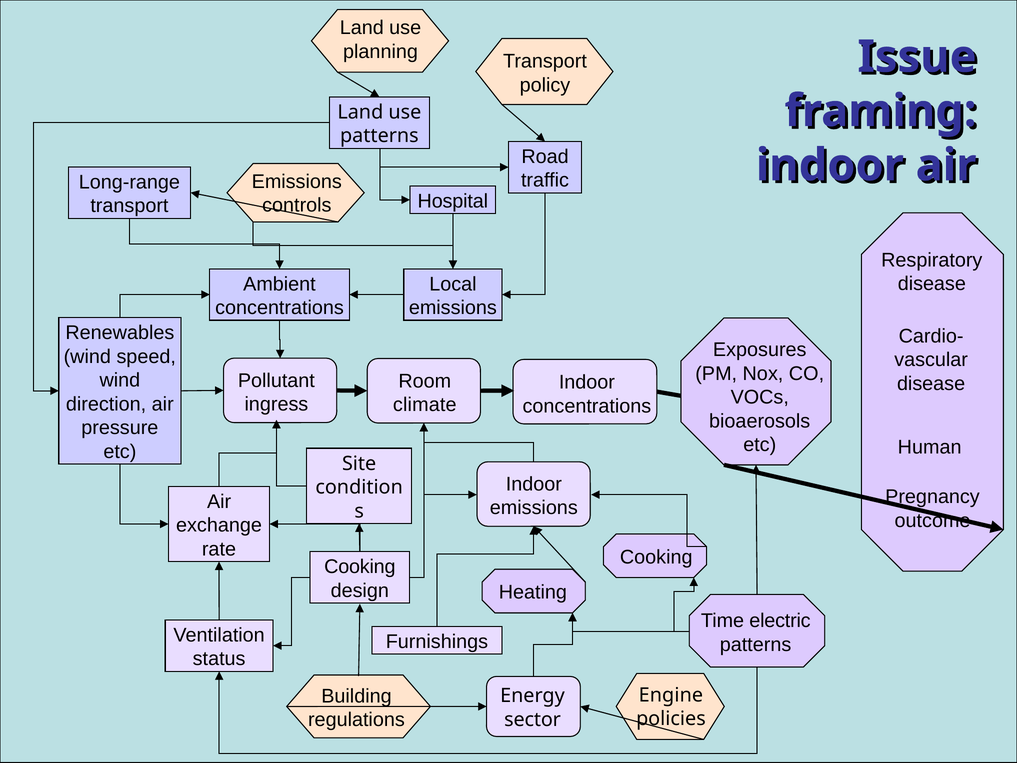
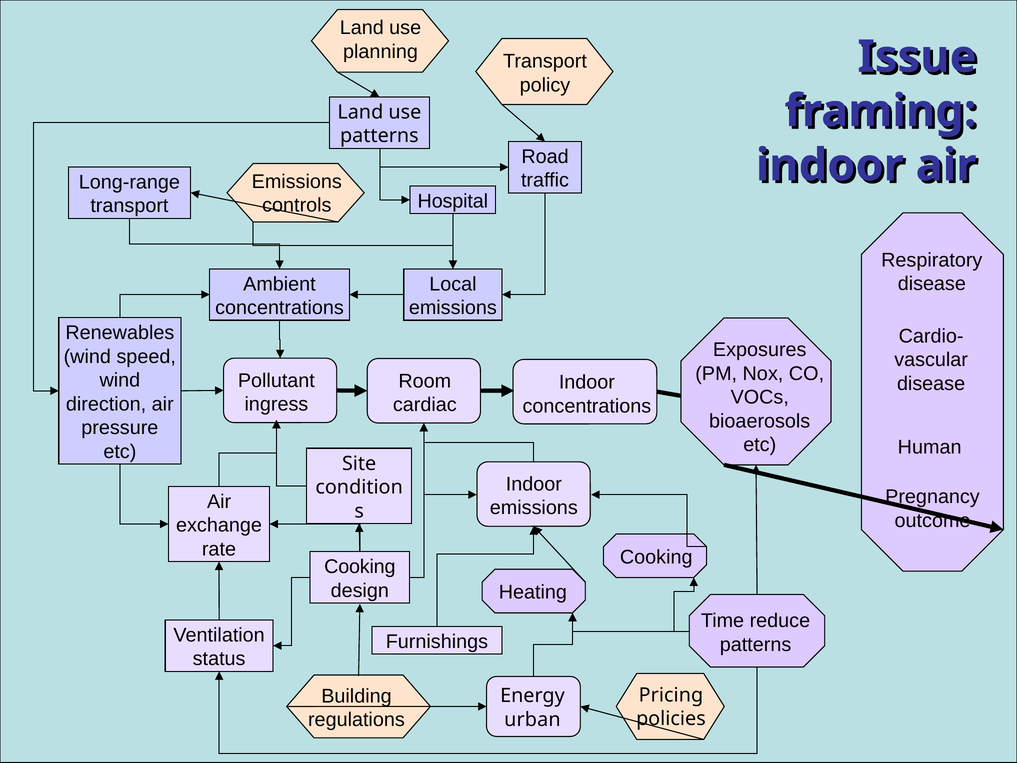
climate: climate -> cardiac (425, 405)
electric: electric -> reduce (780, 621)
Engine: Engine -> Pricing (671, 695)
sector: sector -> urban (532, 719)
